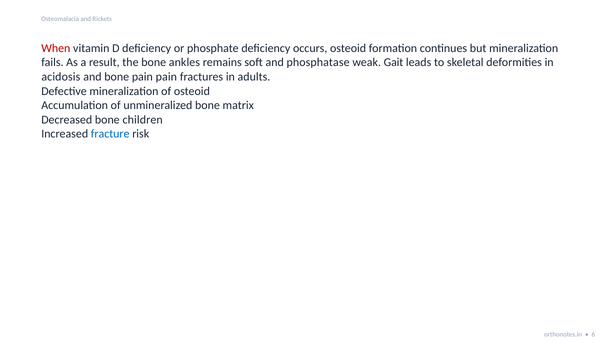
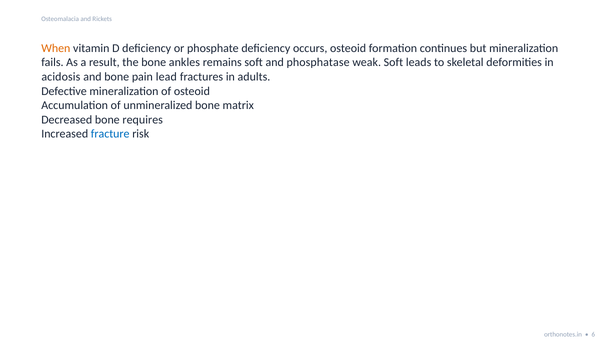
When colour: red -> orange (56, 48)
weak Gait: Gait -> Soft (393, 63)
pain pain: pain -> lead (166, 77)
children: children -> requires (143, 120)
